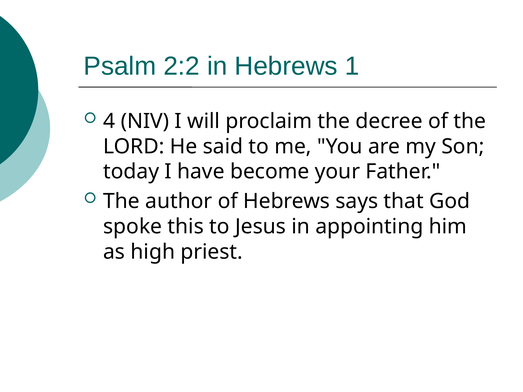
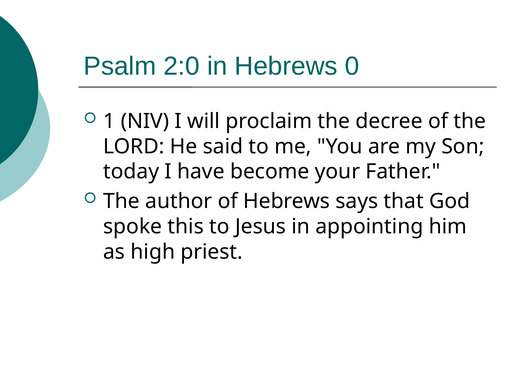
2:2: 2:2 -> 2:0 (182, 66)
1: 1 -> 0 (352, 66)
4: 4 -> 1 (109, 121)
